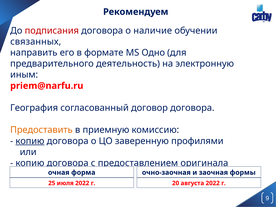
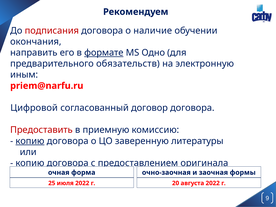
связанных: связанных -> окончания (36, 42)
формате underline: none -> present (104, 53)
деятельность: деятельность -> обязательств (128, 64)
География: География -> Цифровой (34, 108)
Предоставить colour: orange -> red (41, 130)
профилями: профилями -> литературы (197, 141)
